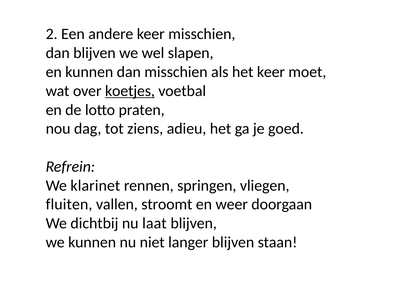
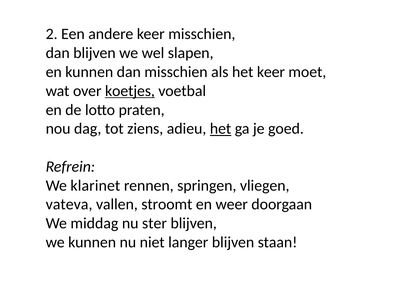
het underline: none -> present (221, 129)
fluiten: fluiten -> vateva (69, 205)
dichtbij: dichtbij -> middag (94, 224)
laat: laat -> ster (154, 224)
